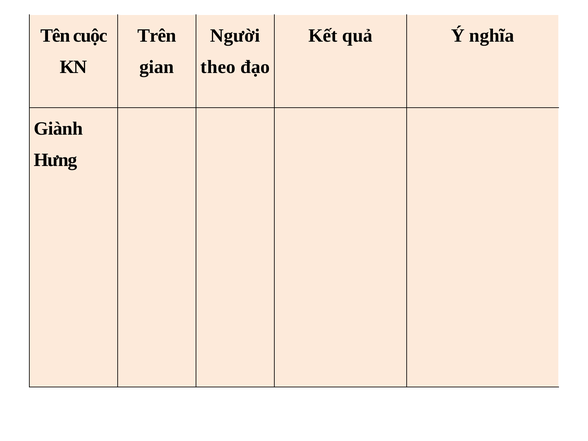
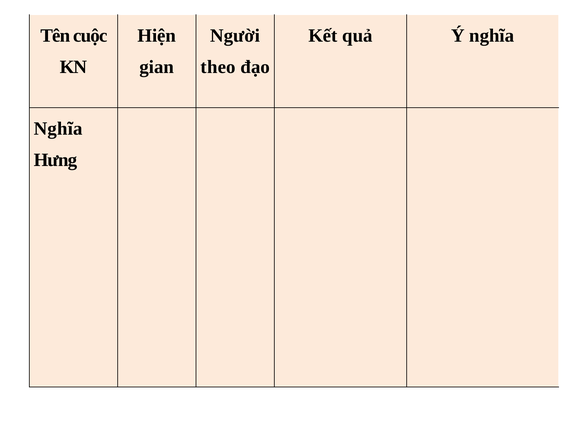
Trên: Trên -> Hiện (157, 36)
Giành: Giành -> Nghĩa (58, 129)
